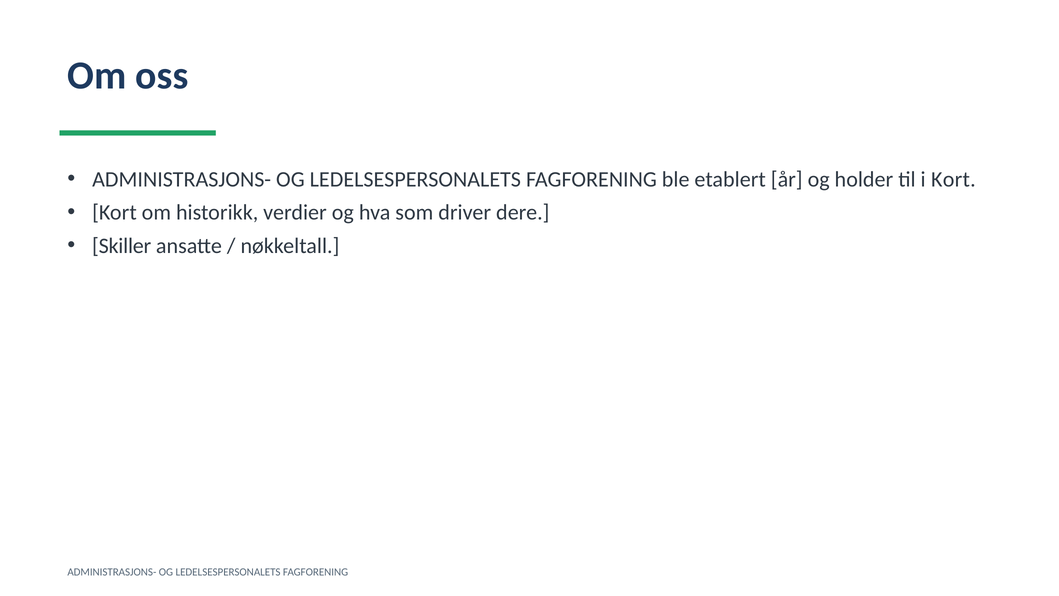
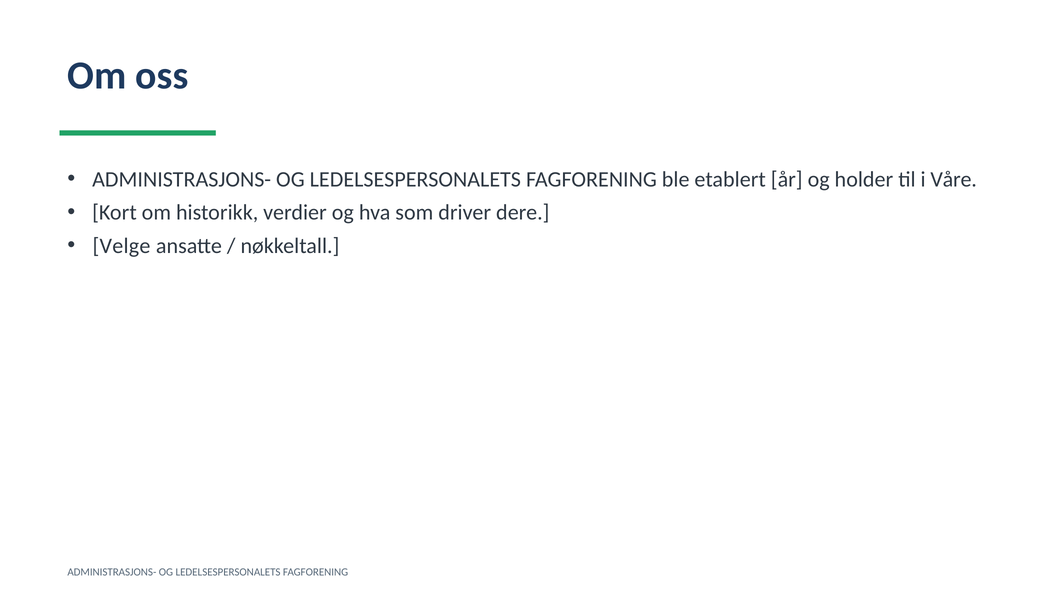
i Kort: Kort -> Våre (954, 179)
Skiller: Skiller -> Velge (121, 246)
